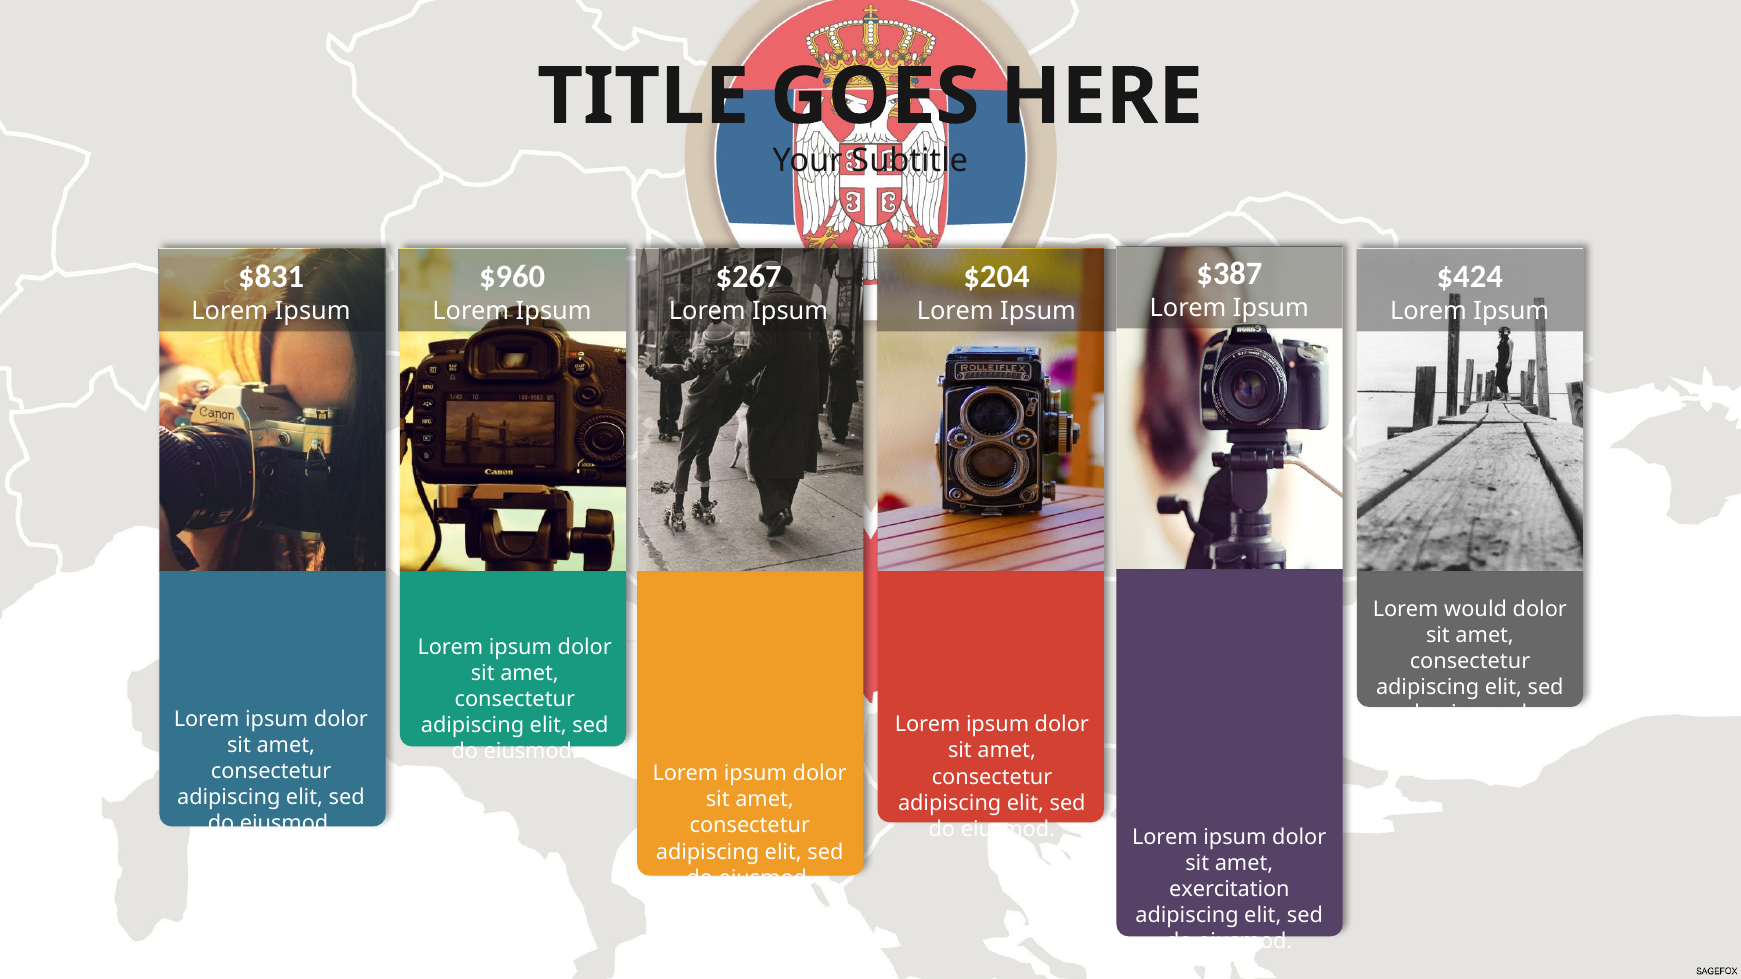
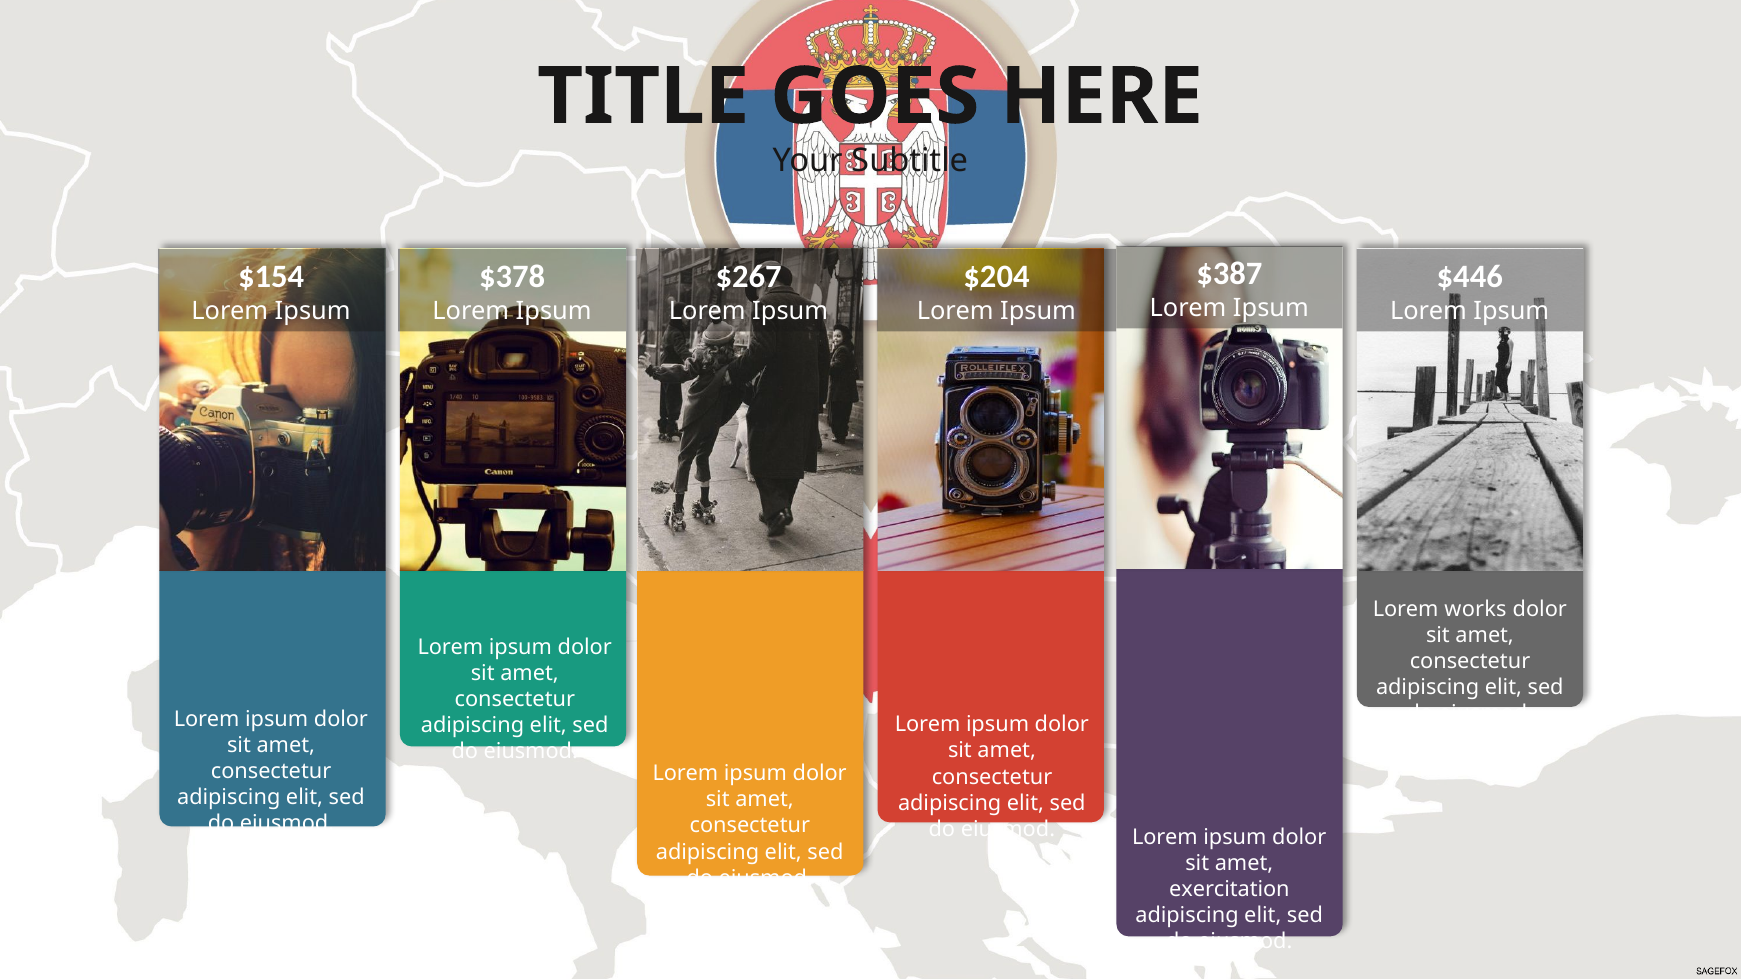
$831: $831 -> $154 (271, 277)
$960: $960 -> $378 (512, 277)
$424: $424 -> $446 (1470, 277)
would: would -> works (1476, 610)
